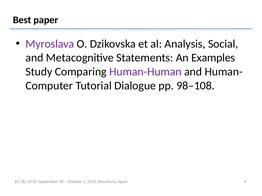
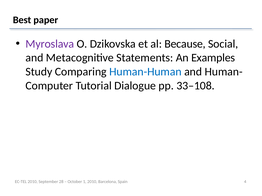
Analysis: Analysis -> Because (185, 44)
Human-Human colour: purple -> blue (145, 72)
98–108: 98–108 -> 33–108 (196, 86)
